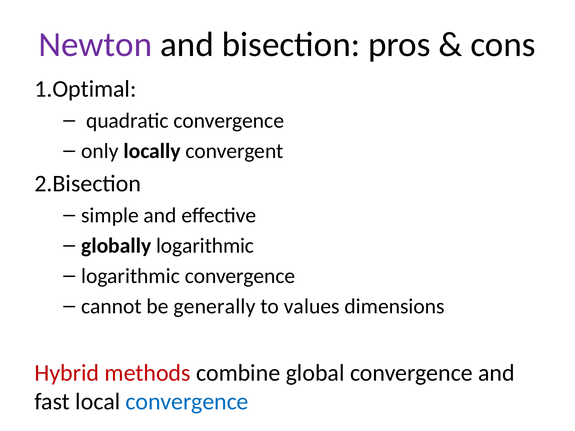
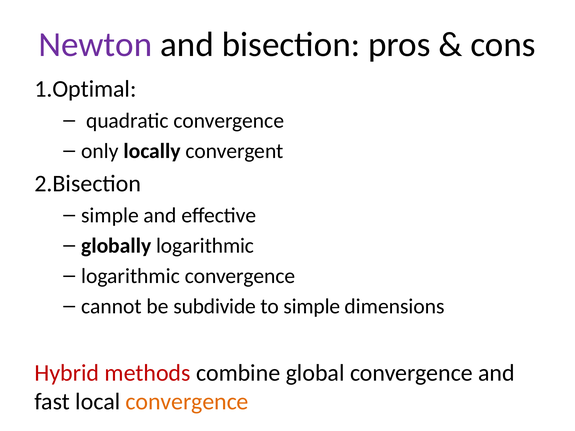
generally: generally -> subdivide (215, 307)
to values: values -> simple (312, 307)
convergence colour: blue -> orange (187, 402)
